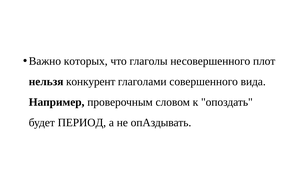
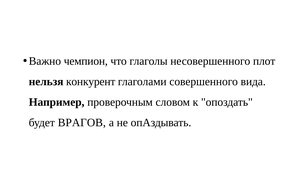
которых: которых -> чемпион (86, 61)
ПЕРИОД: ПЕРИОД -> ВРАГОВ (82, 122)
